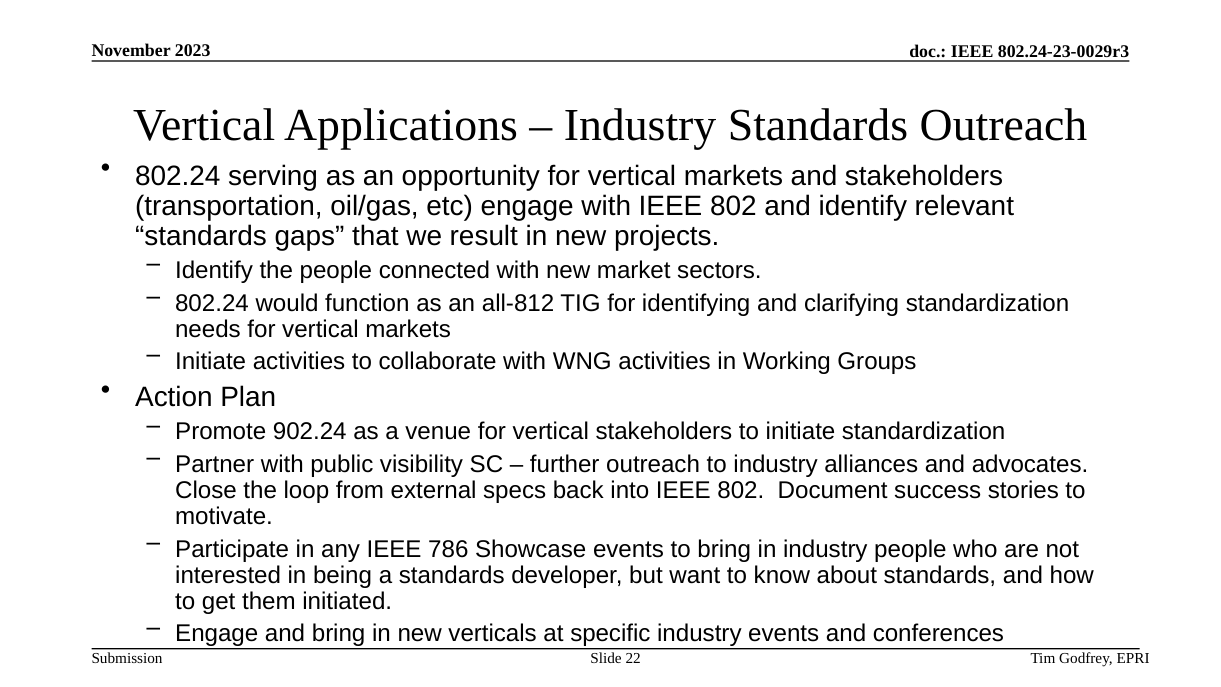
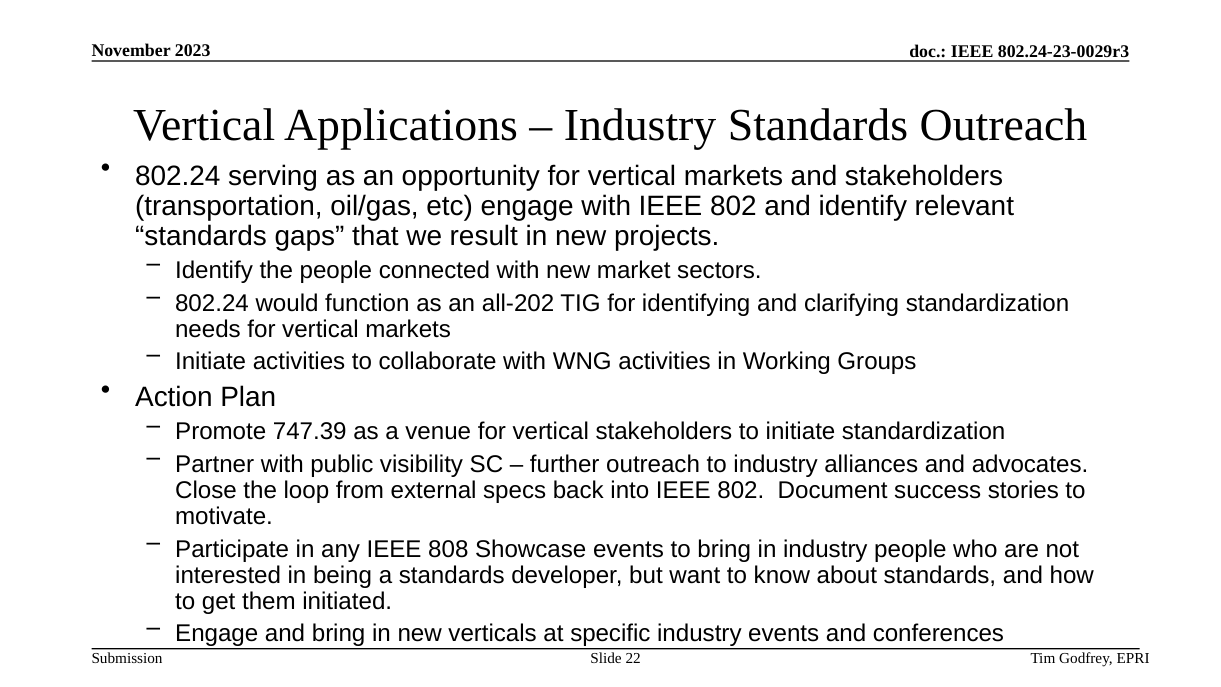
all-812: all-812 -> all-202 (518, 303)
902.24: 902.24 -> 747.39 (310, 432)
786: 786 -> 808 (448, 549)
